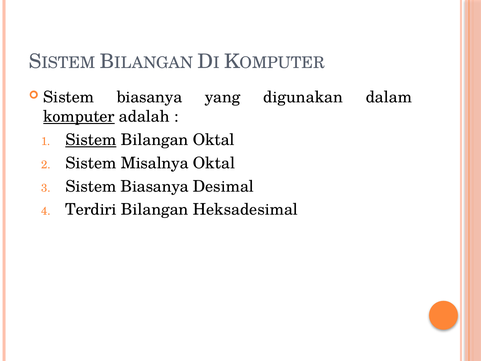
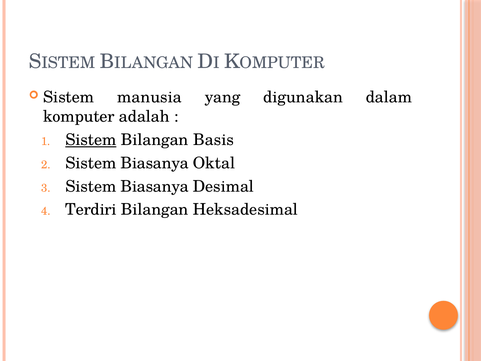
biasanya: biasanya -> manusia (149, 97)
komputer underline: present -> none (79, 117)
Bilangan Oktal: Oktal -> Basis (214, 140)
Misalnya: Misalnya -> Biasanya (155, 163)
